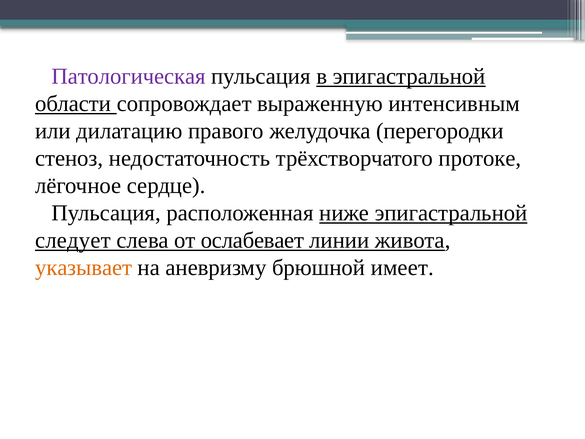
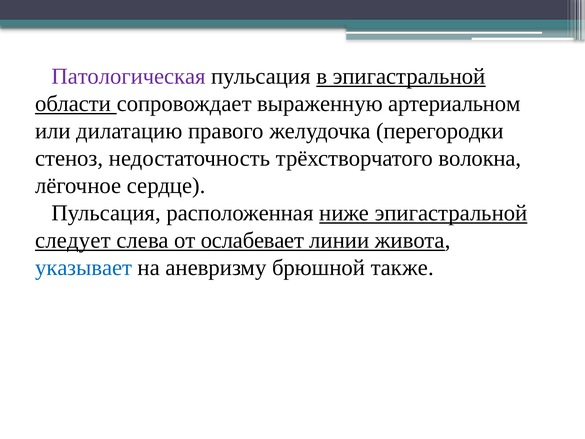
интенсивным: интенсивным -> артериальном (454, 104)
протоке: протоке -> волокна (480, 158)
указывает colour: orange -> blue (84, 267)
имеет: имеет -> также (402, 267)
